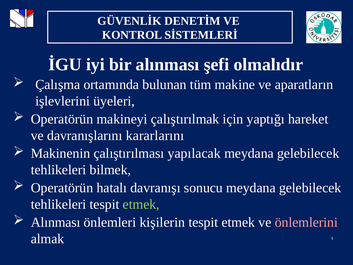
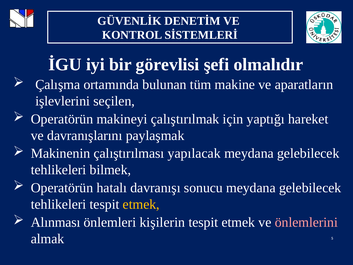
bir alınması: alınması -> görevlisi (168, 64)
üyeleri: üyeleri -> seçilen (114, 101)
kararlarını: kararlarını -> paylaşmak (155, 135)
etmek colour: light green -> yellow (141, 204)
